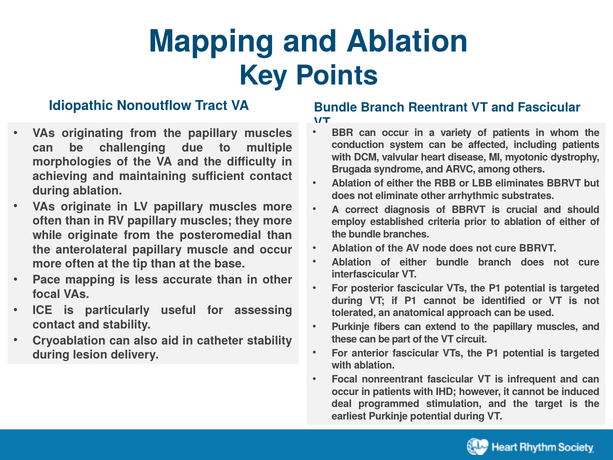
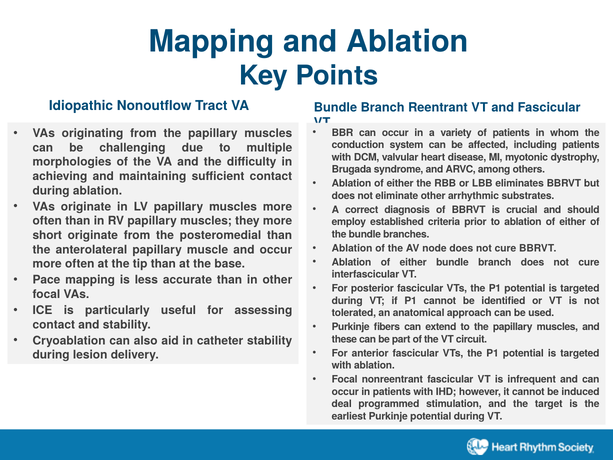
while: while -> short (47, 235)
